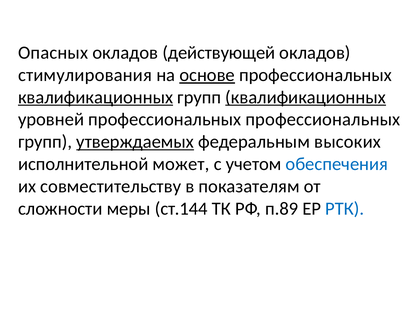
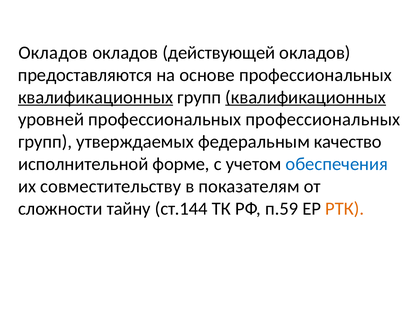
Опасных: Опасных -> Окладов (53, 53)
стимулирования: стимулирования -> предоставляются (85, 75)
основе underline: present -> none (207, 75)
утверждаемых underline: present -> none (135, 142)
высоких: высоких -> качество (348, 142)
может: может -> форме (181, 164)
меры: меры -> тайну (129, 209)
п.89: п.89 -> п.59 (282, 209)
РТК colour: blue -> orange (345, 209)
